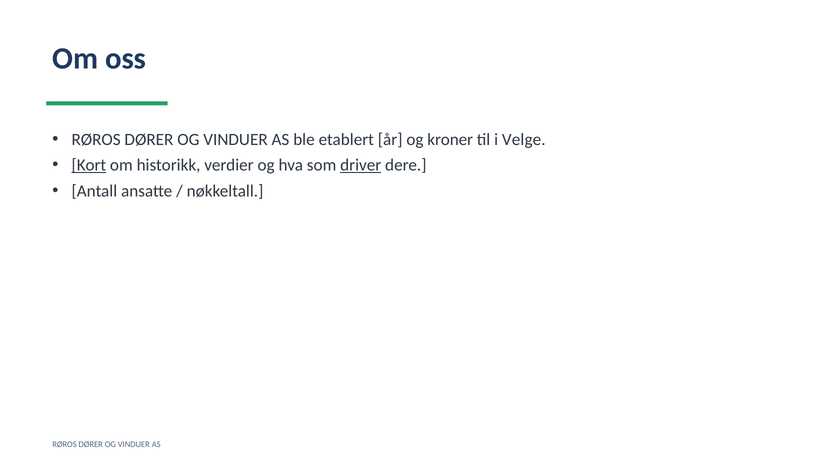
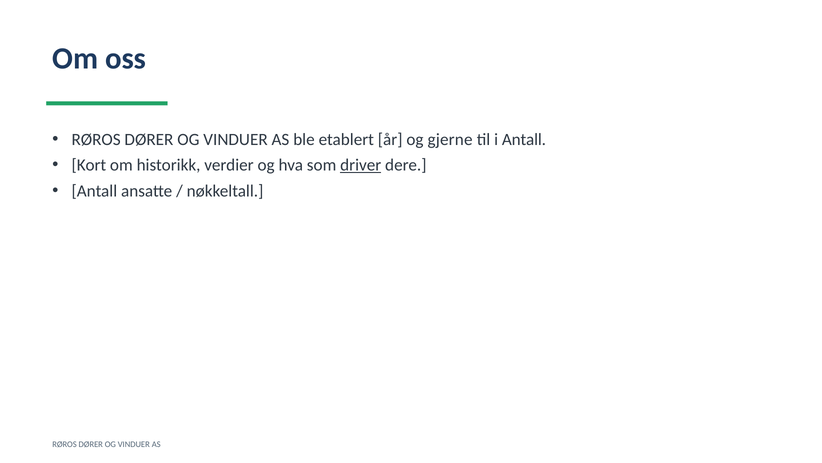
kroner: kroner -> gjerne (450, 139)
i Velge: Velge -> Antall (524, 139)
Kort underline: present -> none (89, 165)
